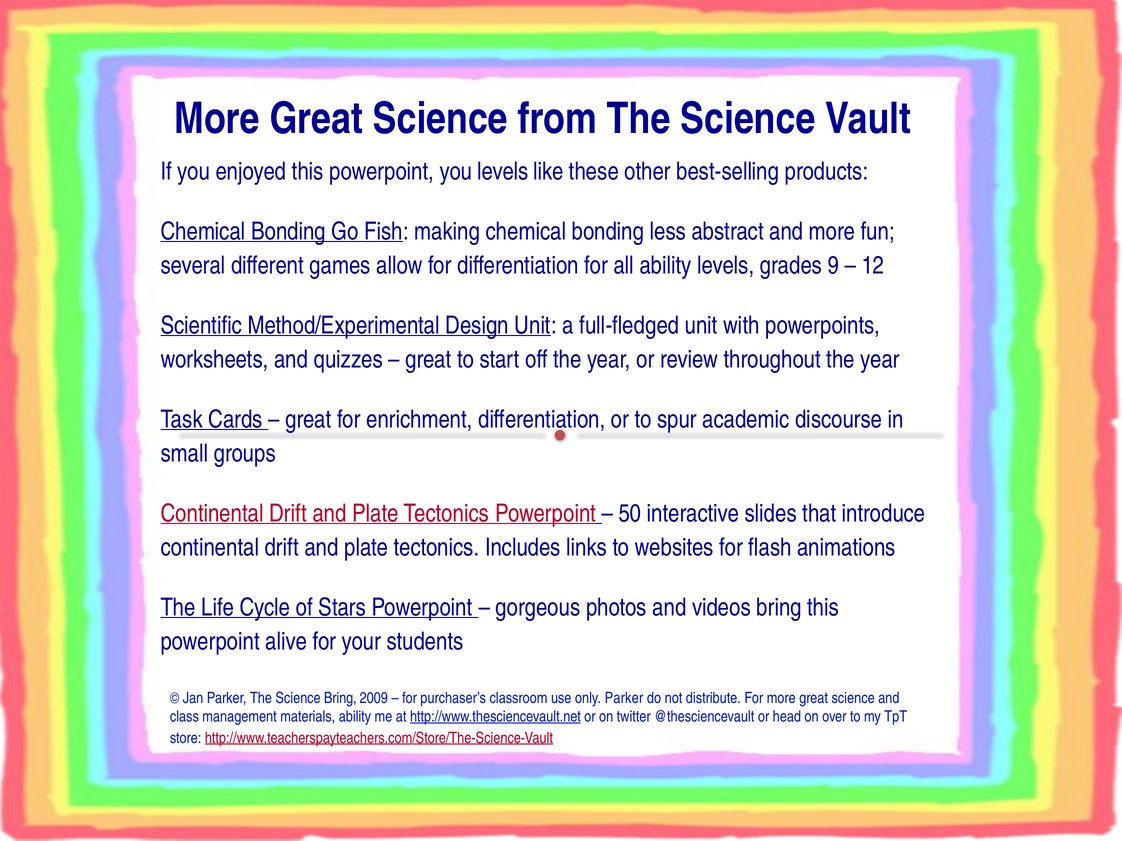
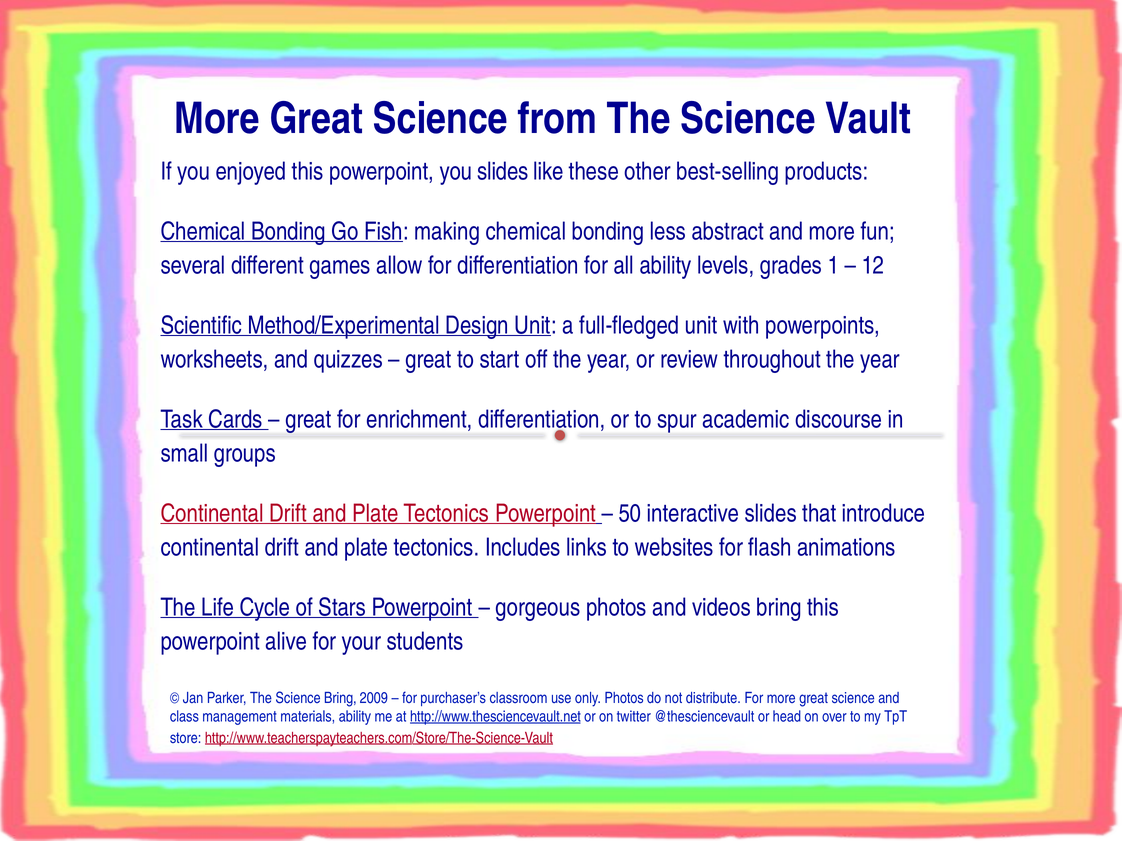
you levels: levels -> slides (503, 172)
9: 9 -> 1 (833, 266)
only Parker: Parker -> Photos (624, 698)
